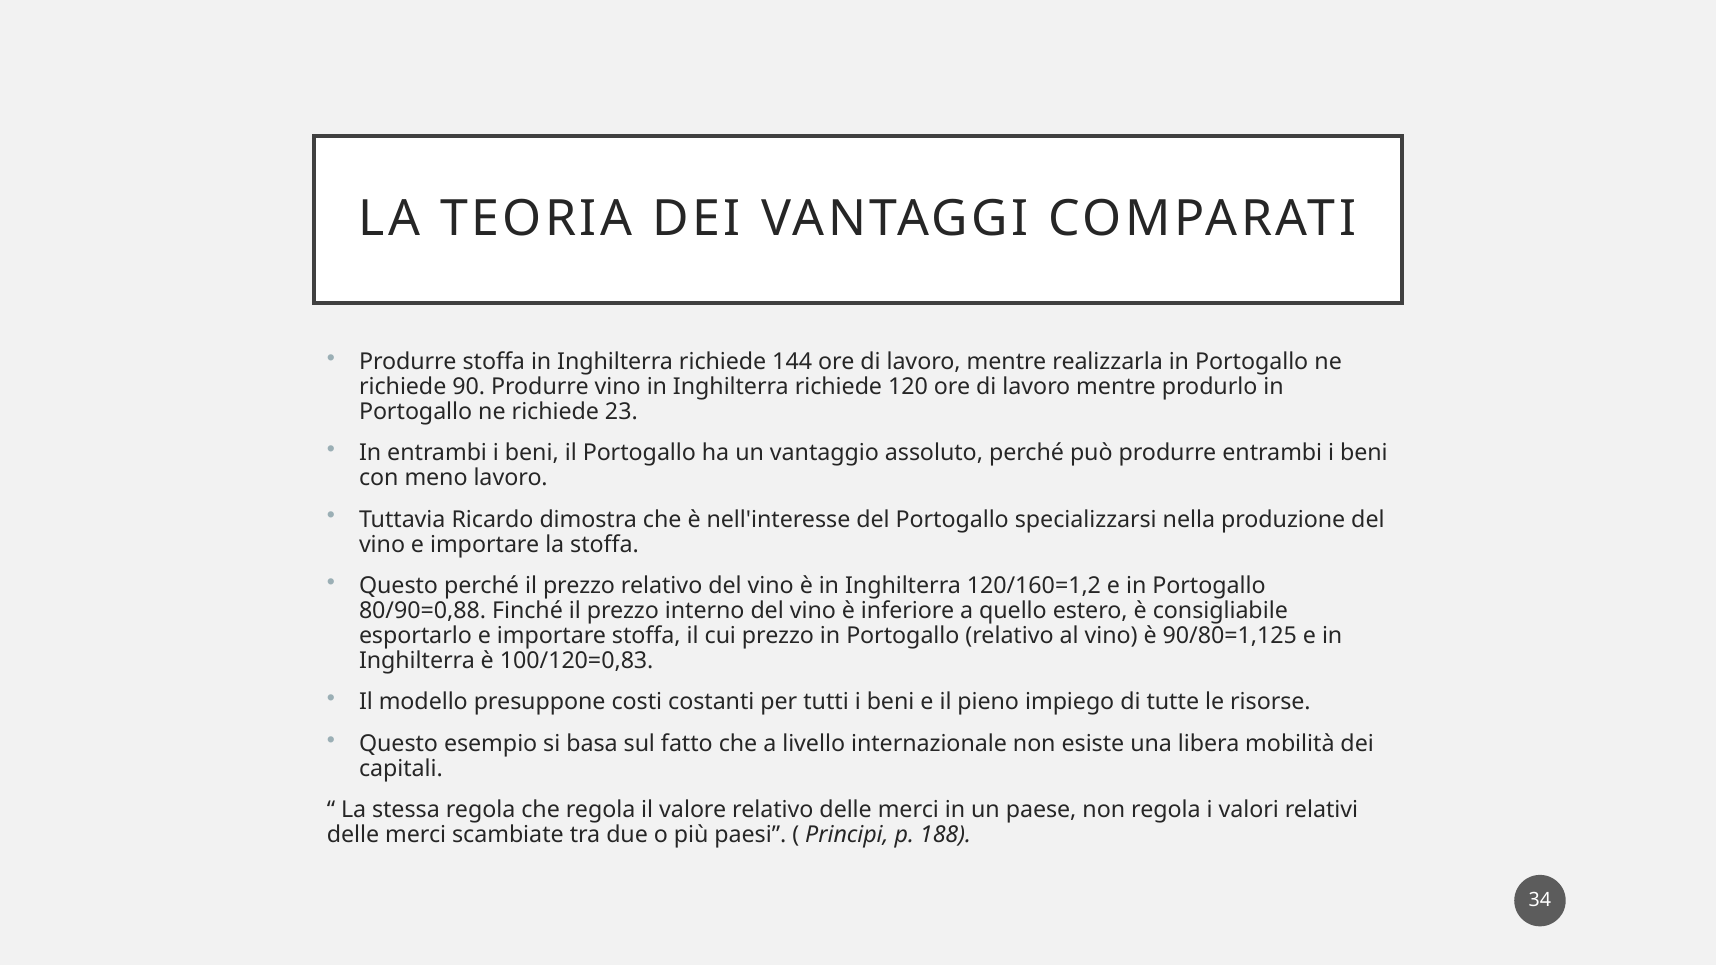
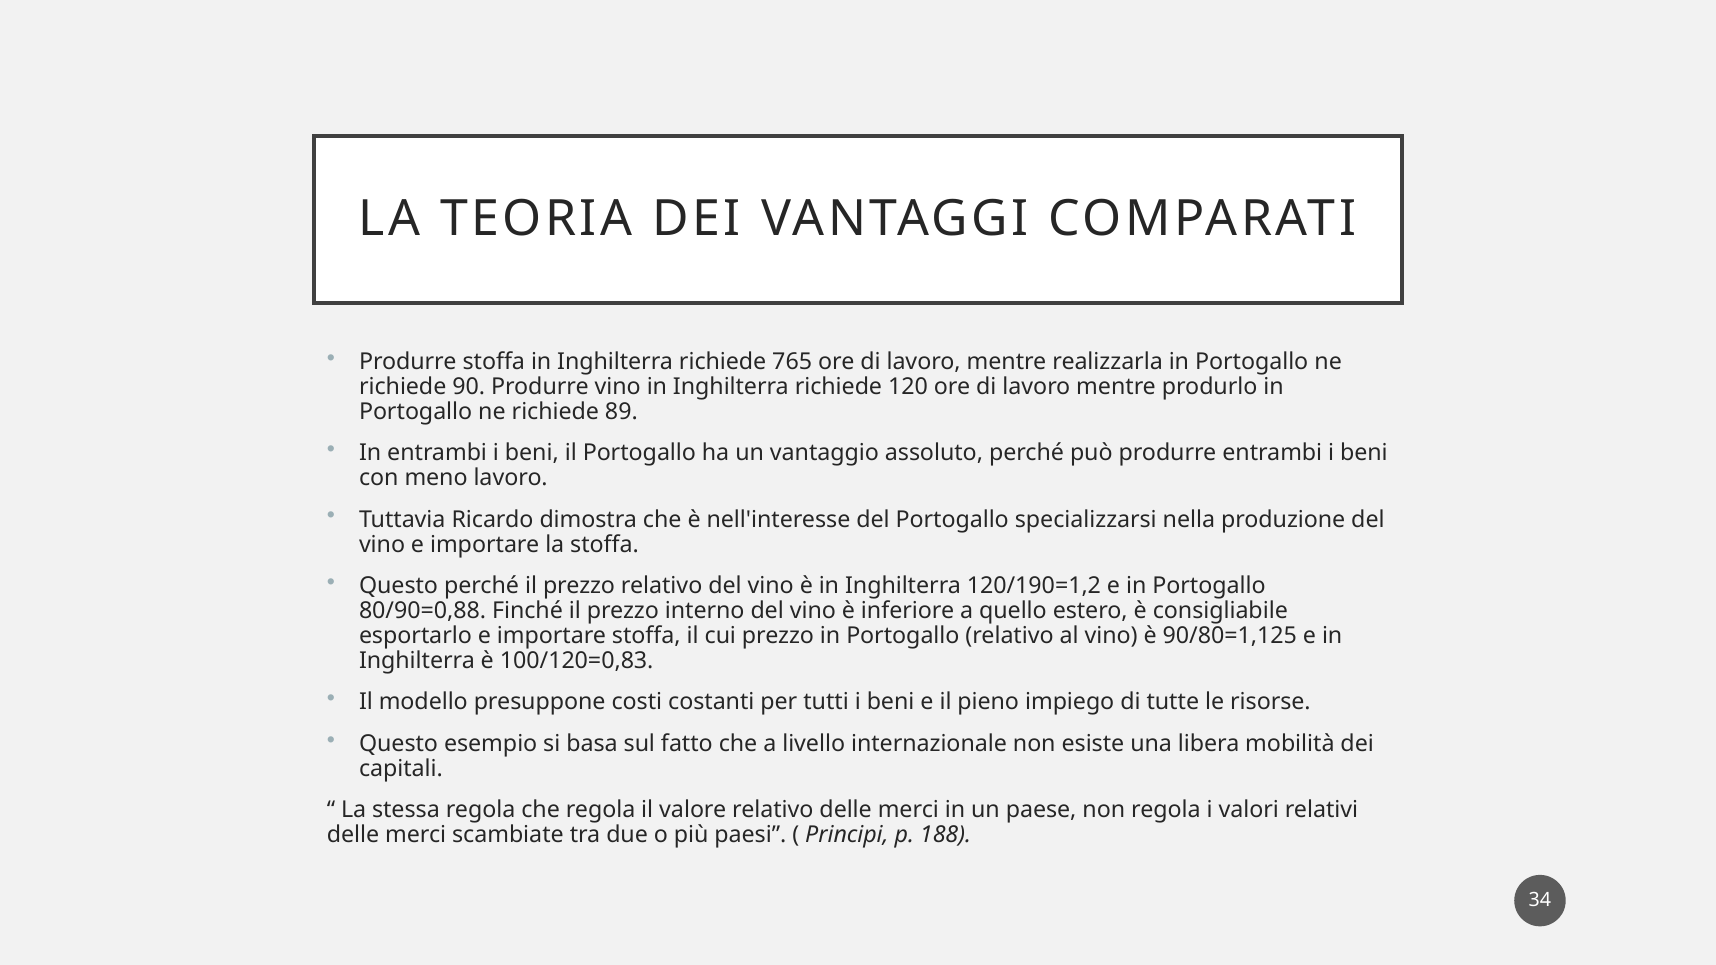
144: 144 -> 765 (792, 362)
23: 23 -> 89 (621, 412)
120/160=1,2: 120/160=1,2 -> 120/190=1,2 (1034, 586)
